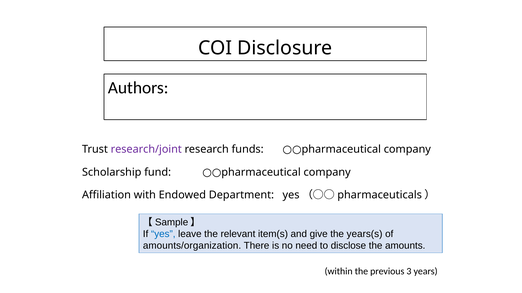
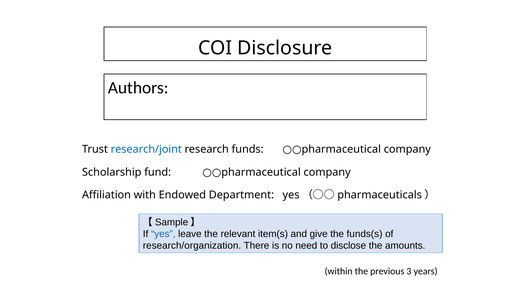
research/joint colour: purple -> blue (146, 150)
years(s: years(s -> funds(s (365, 234)
amounts/organization: amounts/organization -> research/organization (192, 246)
